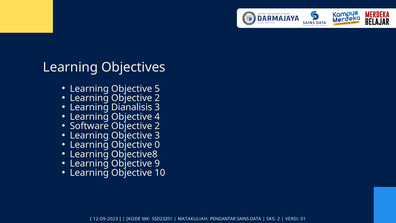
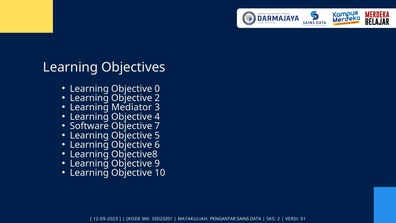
5: 5 -> 0 (157, 89)
Dianalisis: Dianalisis -> Mediator (132, 107)
2: 2 -> 7 (157, 126)
Objective 3: 3 -> 5 (157, 135)
0: 0 -> 6 (157, 145)
